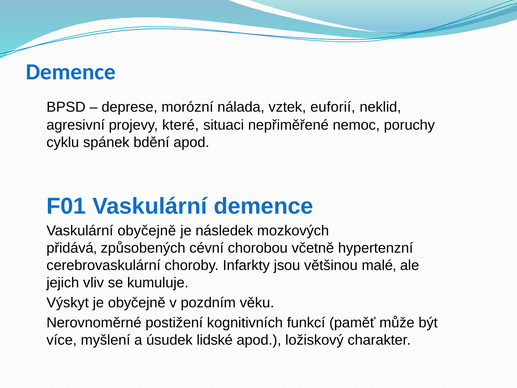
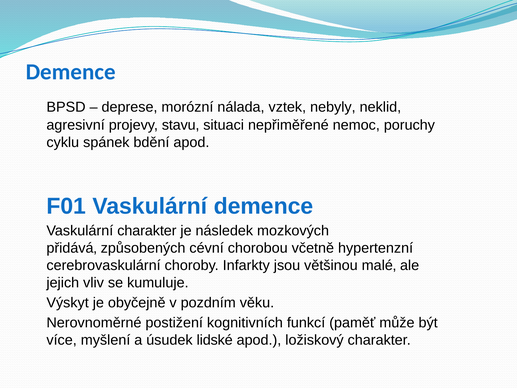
euforií: euforií -> nebyly (333, 107)
které: které -> stavu (181, 125)
Vaskulární obyčejně: obyčejně -> charakter (147, 231)
